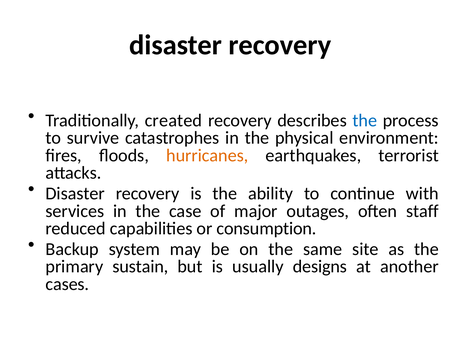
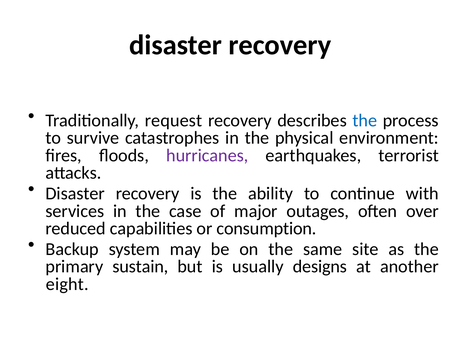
created: created -> request (174, 121)
hurricanes colour: orange -> purple (207, 156)
staff: staff -> over (422, 211)
cases: cases -> eight (67, 284)
